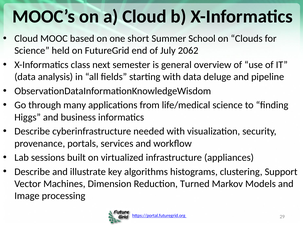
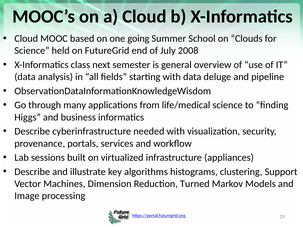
short: short -> going (138, 39)
2062: 2062 -> 2008 (188, 51)
